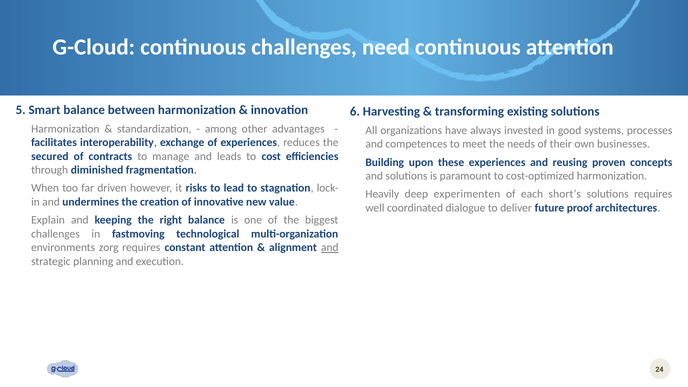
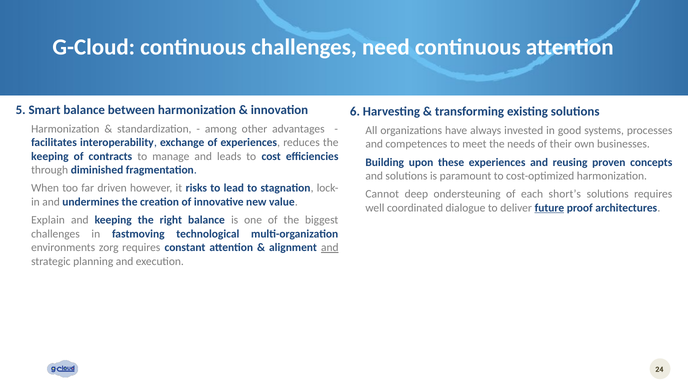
secured: secured -> keeping (50, 156)
Heavily: Heavily -> Cannot (382, 194)
experimenten: experimenten -> ondersteuning (467, 194)
future underline: none -> present (549, 208)
